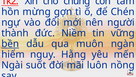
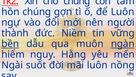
hồn mừng: mừng -> chúng (37, 12)
để Chén: Chén -> Luôn (123, 12)
ngàn underline: none -> present (123, 43)
